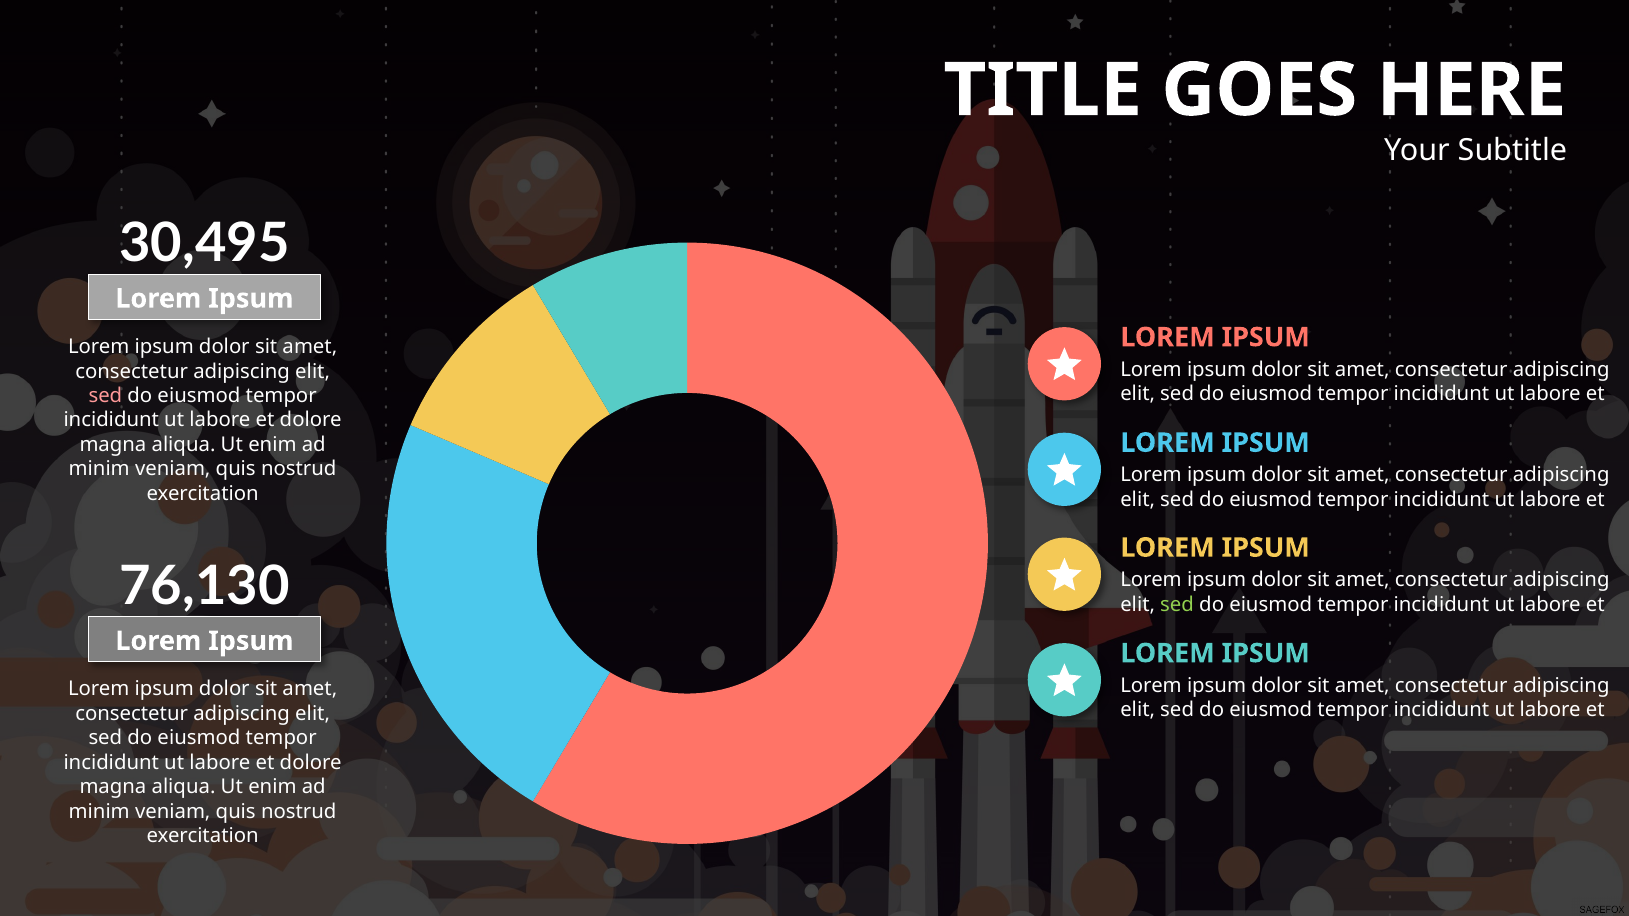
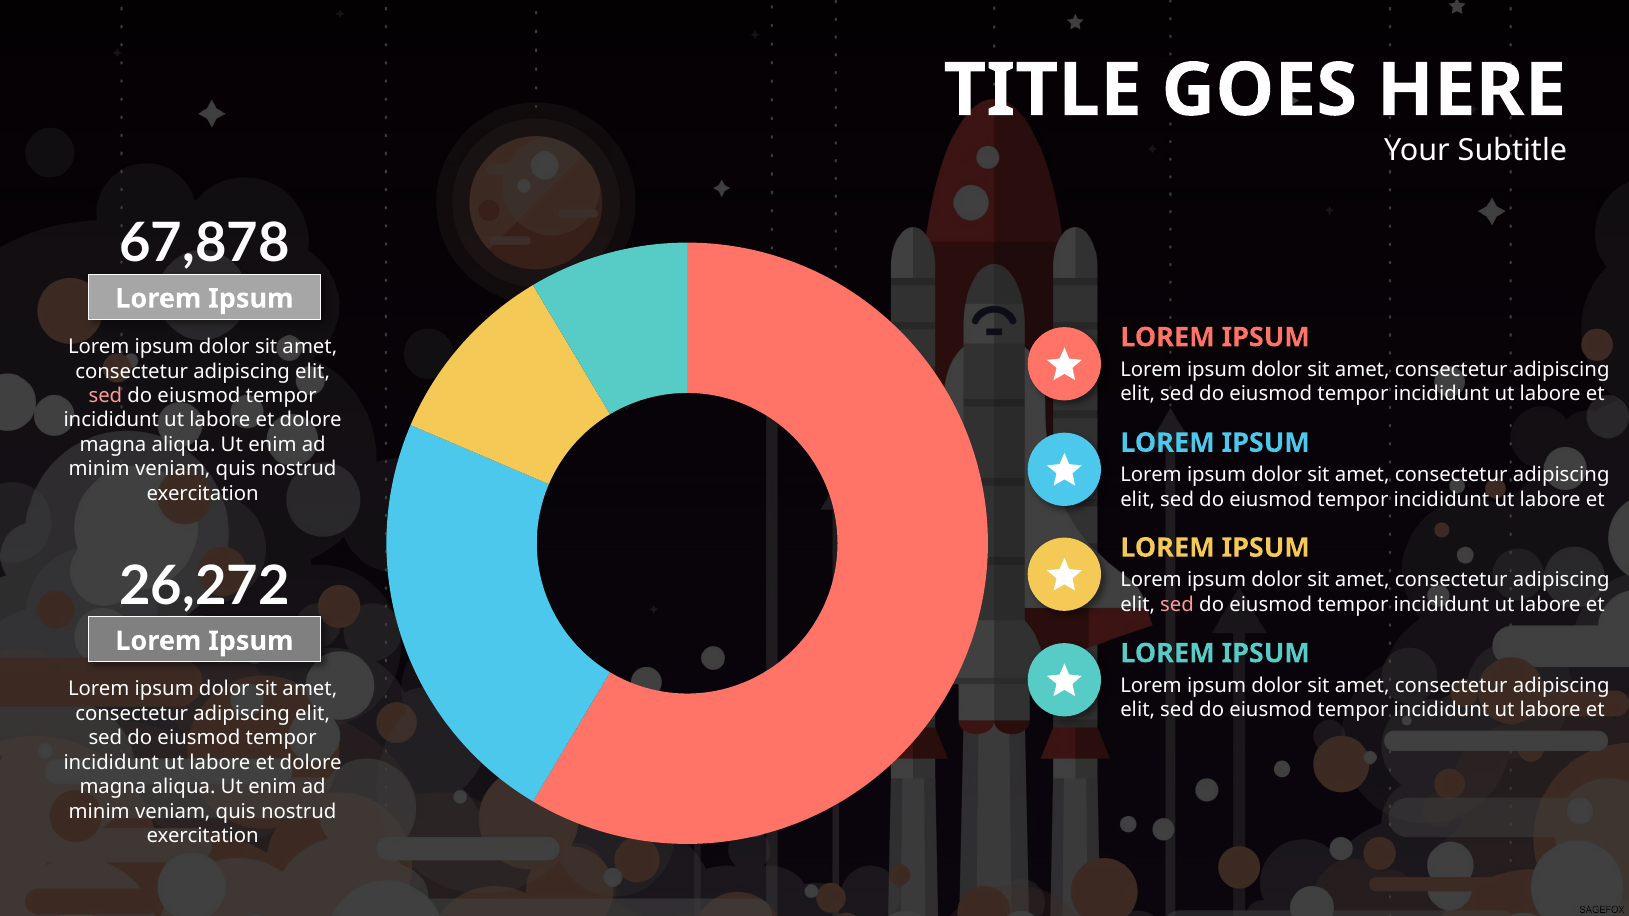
30,495: 30,495 -> 67,878 (204, 244)
76,130: 76,130 -> 26,272 (204, 586)
sed colour: light green -> pink (1177, 604)
